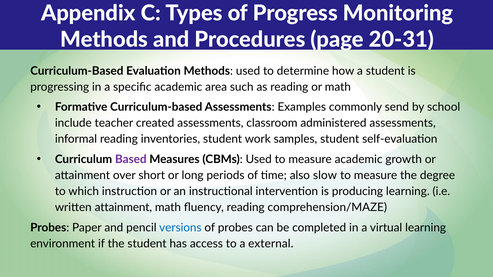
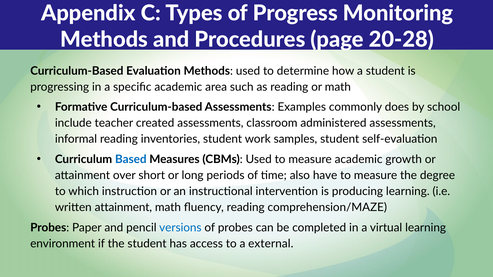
20-31: 20-31 -> 20-28 (401, 40)
send: send -> does (397, 107)
Based colour: purple -> blue (131, 159)
slow: slow -> have (325, 176)
